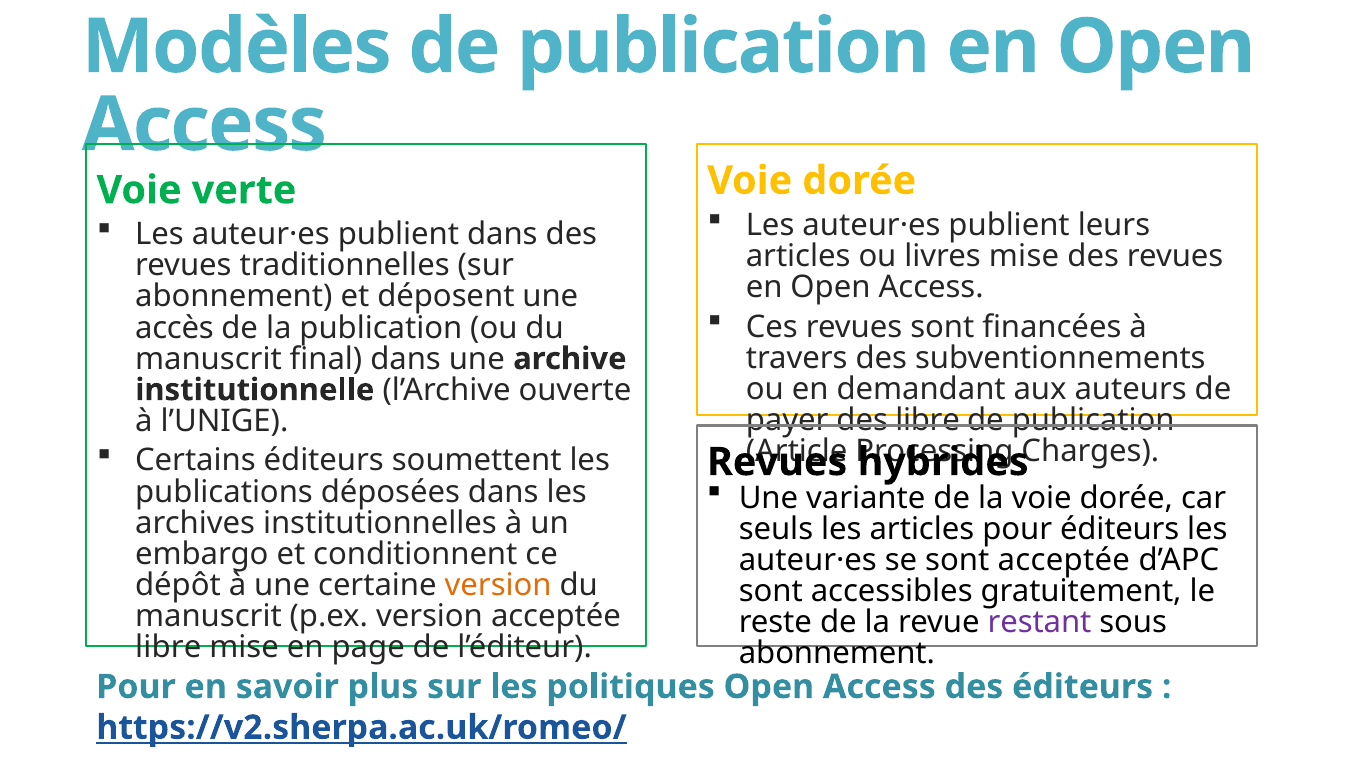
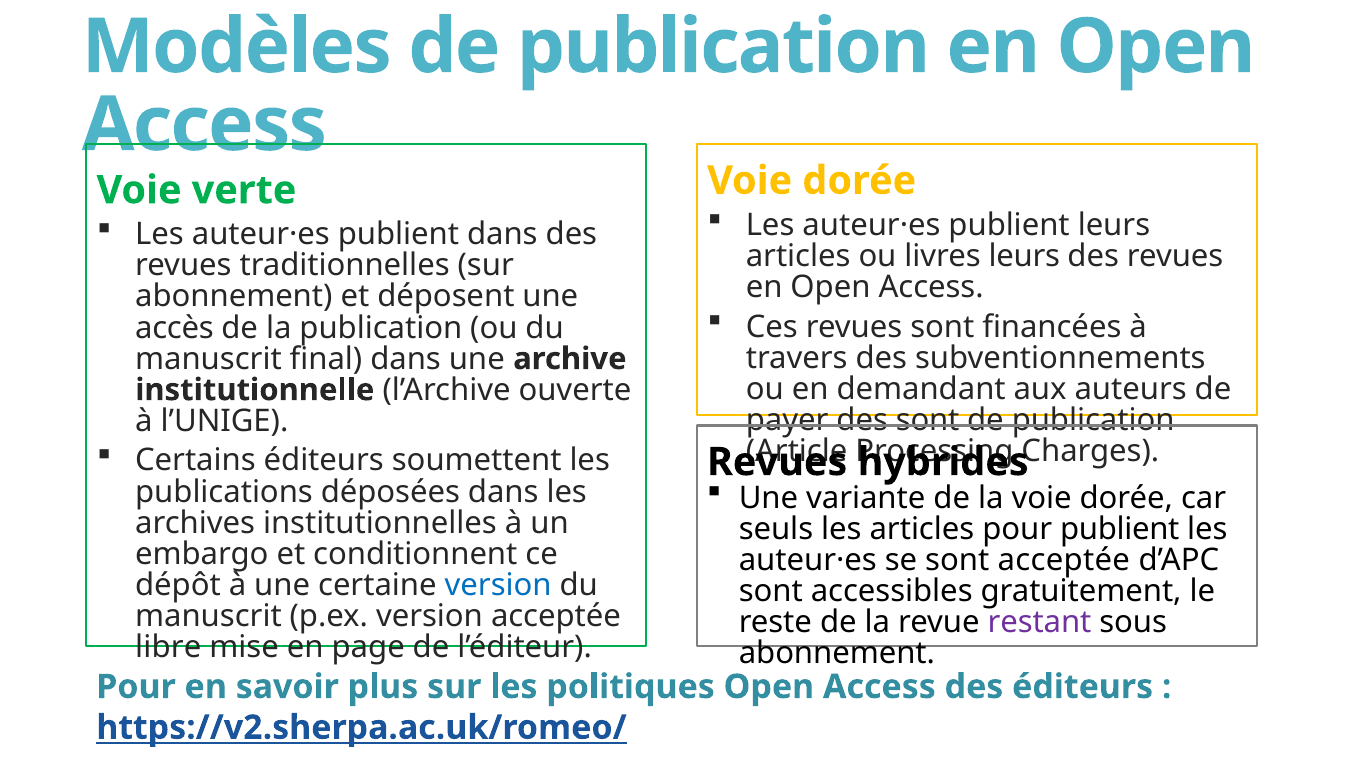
livres mise: mise -> leurs (1024, 256)
des libre: libre -> sont (928, 420)
pour éditeurs: éditeurs -> publient (1120, 528)
version colour: orange -> blue (498, 585)
